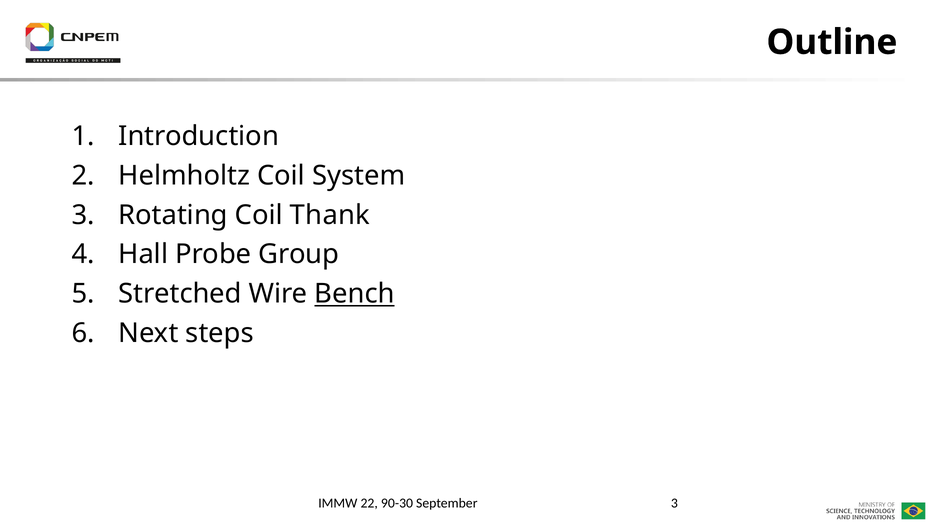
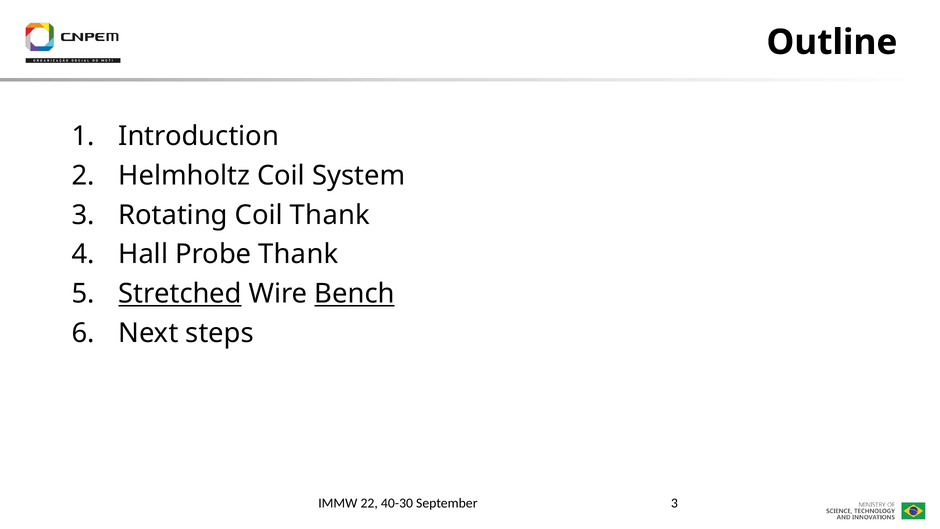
Probe Group: Group -> Thank (298, 254)
Stretched underline: none -> present (180, 294)
90-30: 90-30 -> 40-30 (397, 503)
